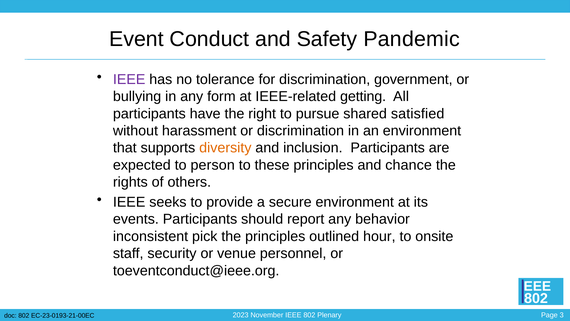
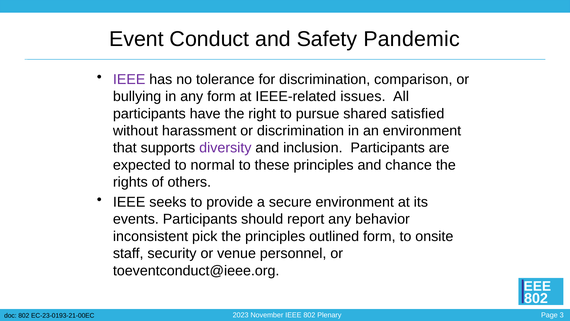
government: government -> comparison (413, 79)
getting: getting -> issues (363, 96)
diversity colour: orange -> purple (225, 148)
person: person -> normal (213, 165)
outlined hour: hour -> form (379, 236)
